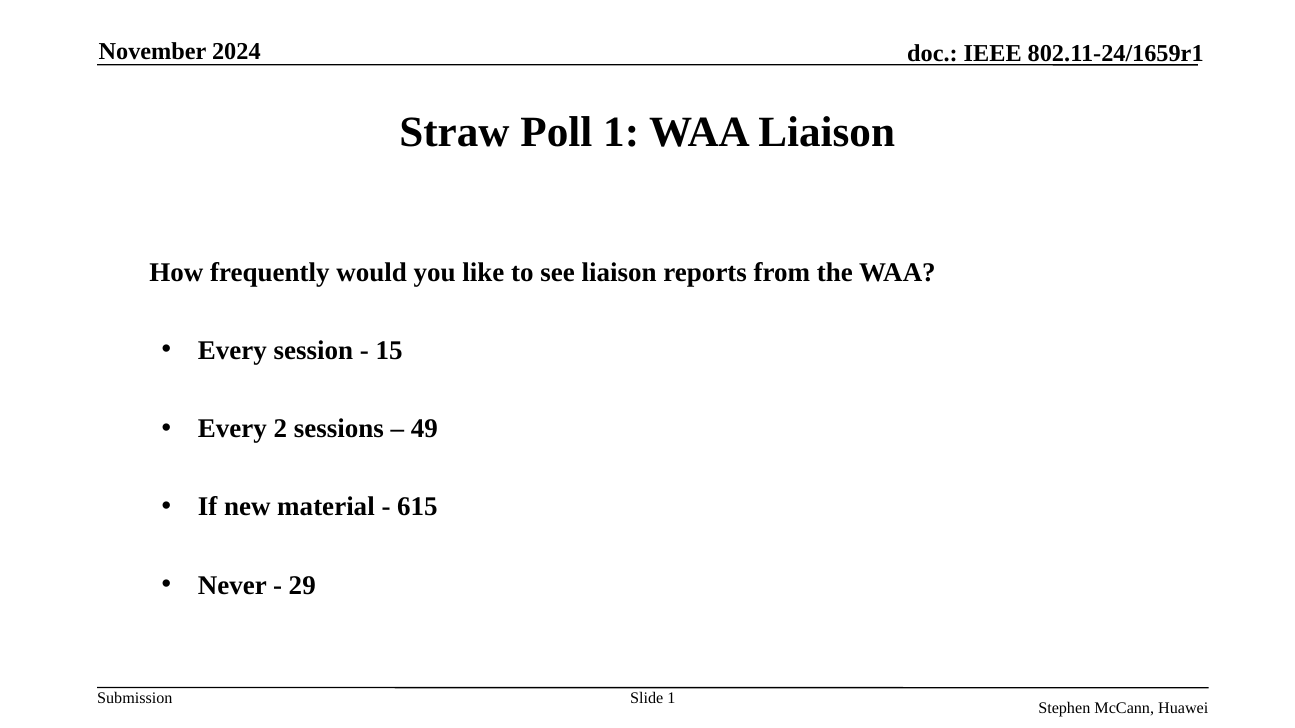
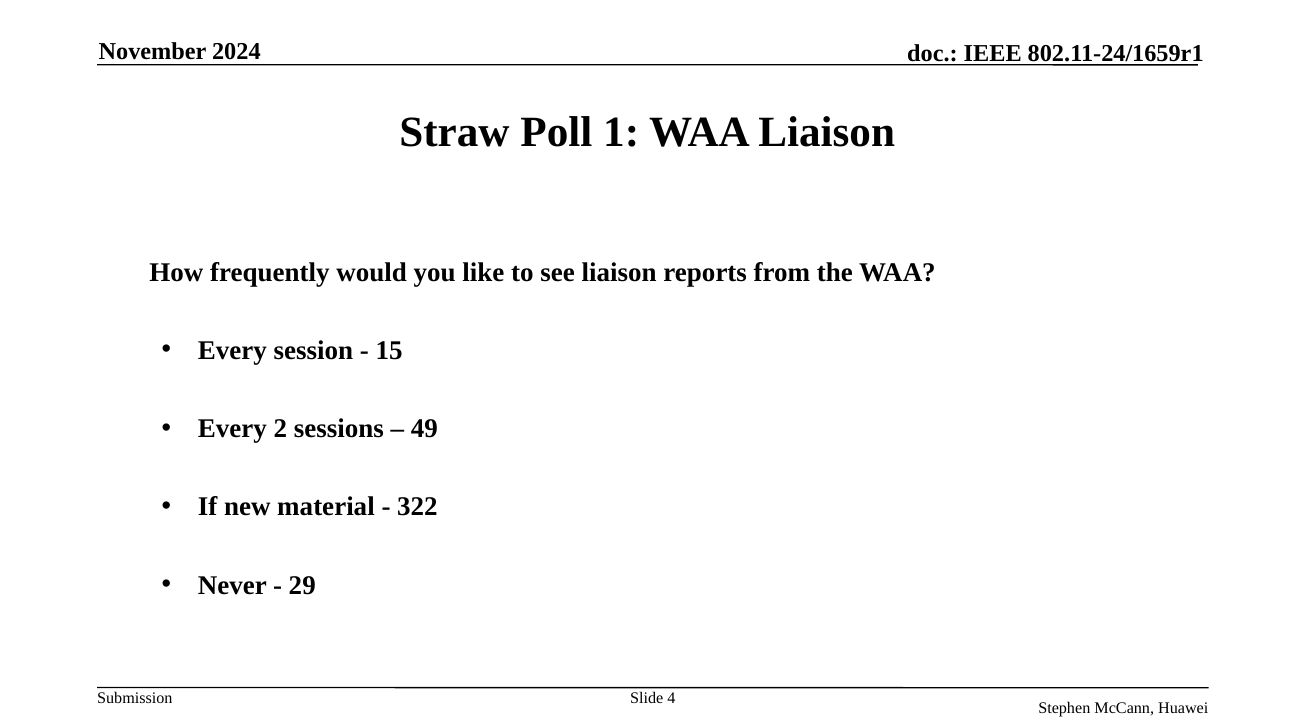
615: 615 -> 322 (417, 507)
Slide 1: 1 -> 4 (671, 699)
